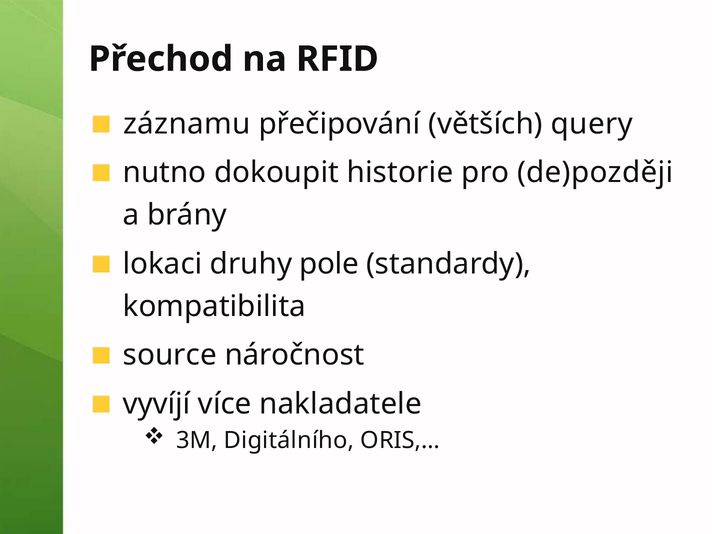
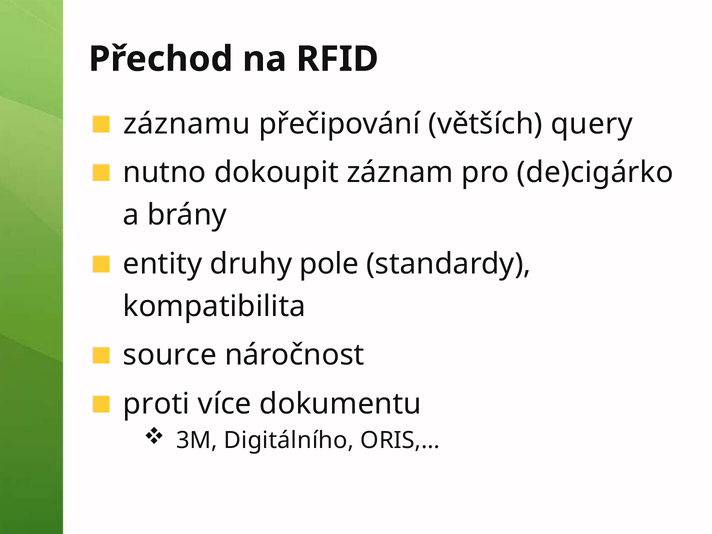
historie: historie -> záznam (400, 172)
de)později: de)později -> de)cigárko (595, 172)
lokaci: lokaci -> entity (163, 264)
vyvíjí: vyvíjí -> proti (156, 404)
nakladatele: nakladatele -> dokumentu (341, 404)
